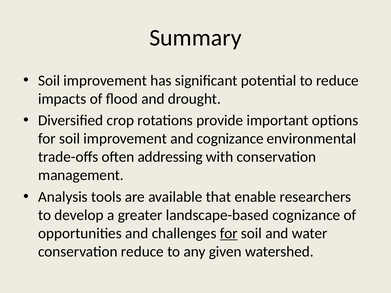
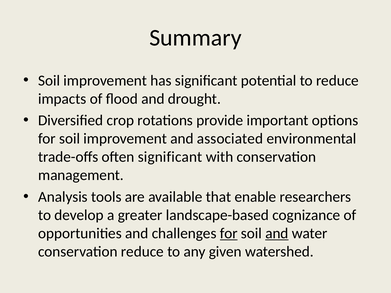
and cognizance: cognizance -> associated (230, 139)
often addressing: addressing -> significant (170, 157)
and underline: none -> present (277, 234)
